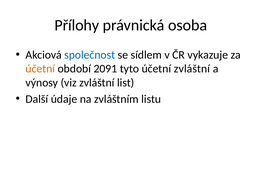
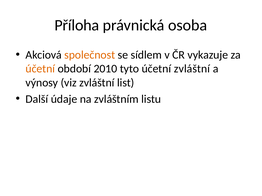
Přílohy: Přílohy -> Příloha (77, 25)
společnost colour: blue -> orange (90, 55)
2091: 2091 -> 2010 (105, 69)
